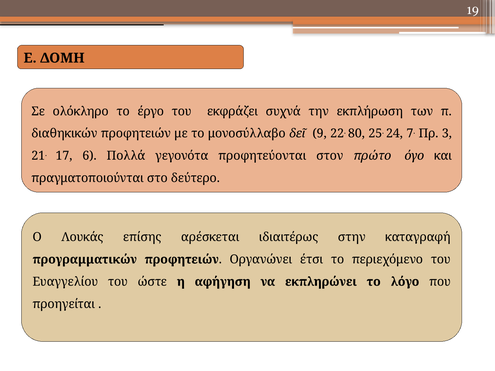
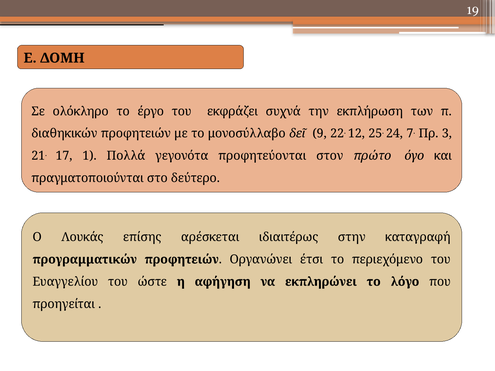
80: 80 -> 12 (356, 134)
6: 6 -> 1 (90, 156)
